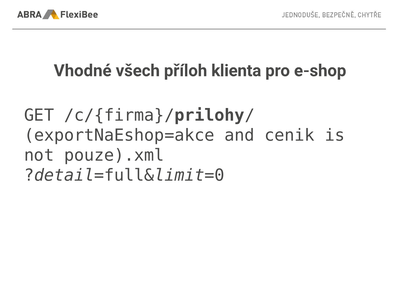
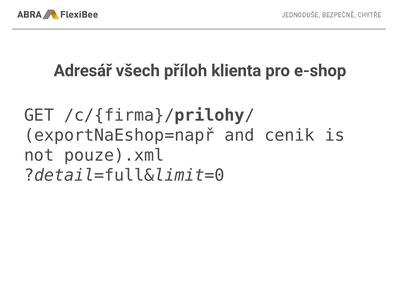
Vhodné: Vhodné -> Adresář (83, 71)
exportNaEshop=akce: exportNaEshop=akce -> exportNaEshop=např (119, 135)
